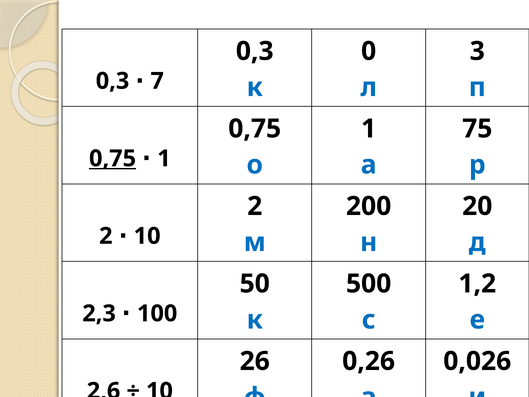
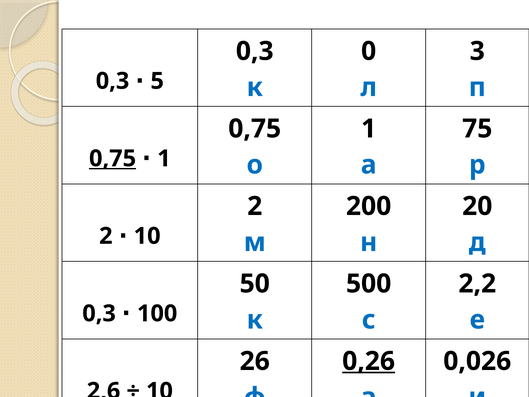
7: 7 -> 5 (157, 81)
1,2: 1,2 -> 2,2 (477, 284)
2,3: 2,3 -> 0,3 (99, 313)
0,26 underline: none -> present (369, 361)
